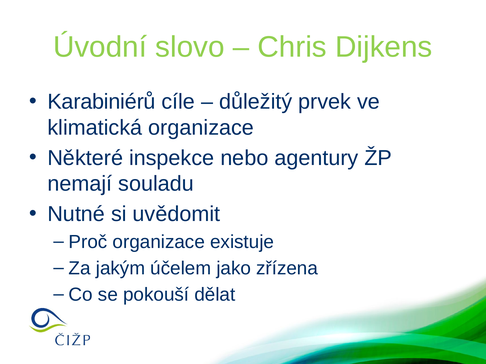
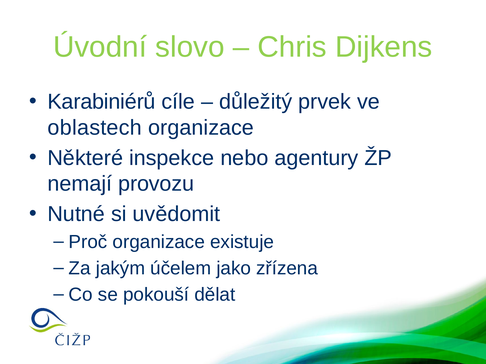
klimatická: klimatická -> oblastech (95, 128)
souladu: souladu -> provozu (156, 184)
